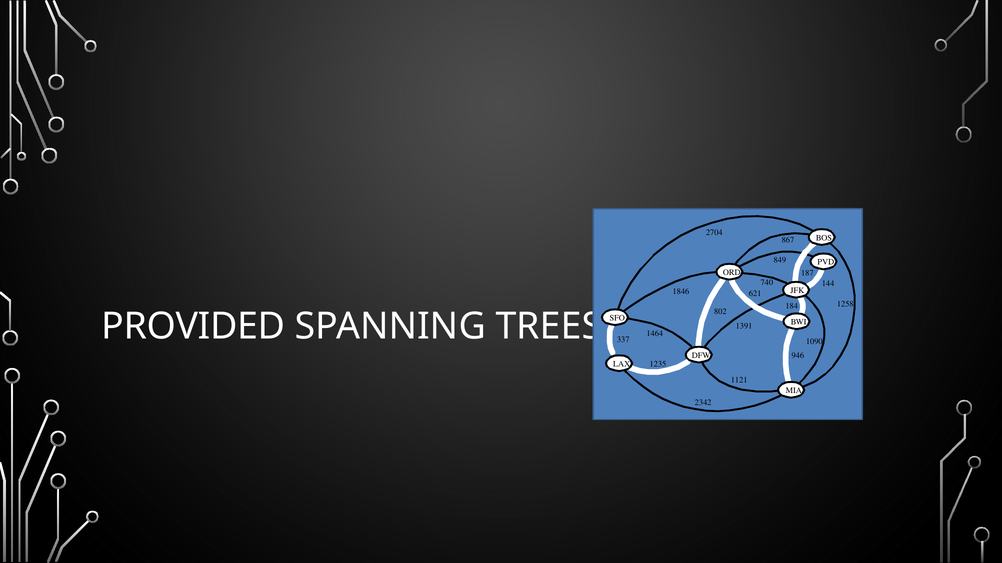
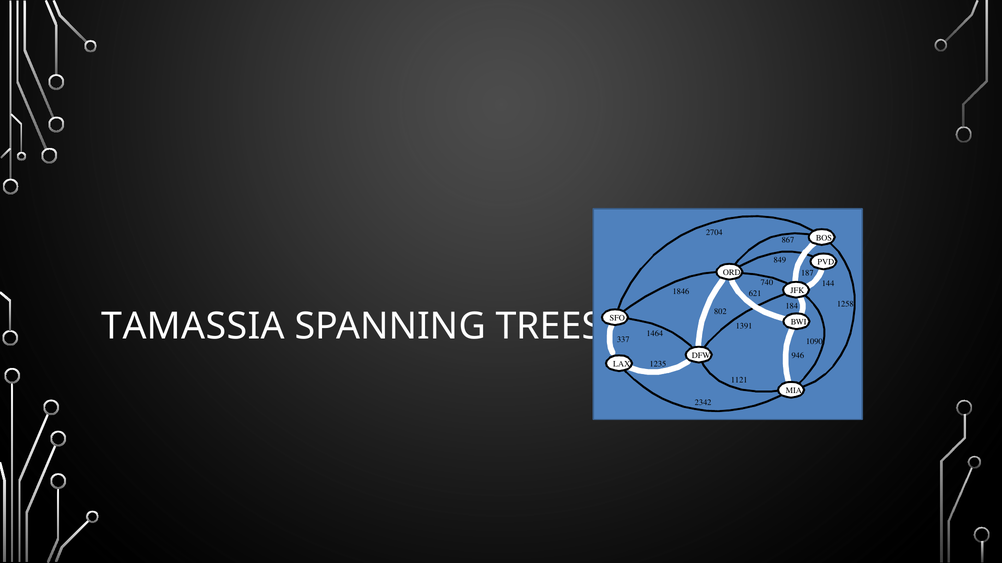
PROVIDED: PROVIDED -> TAMASSIA (193, 327)
